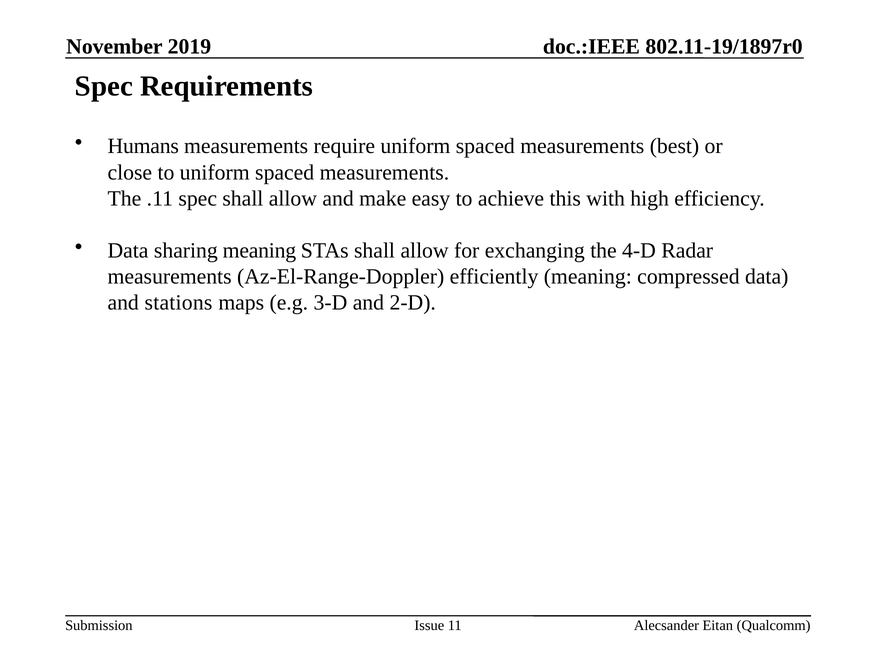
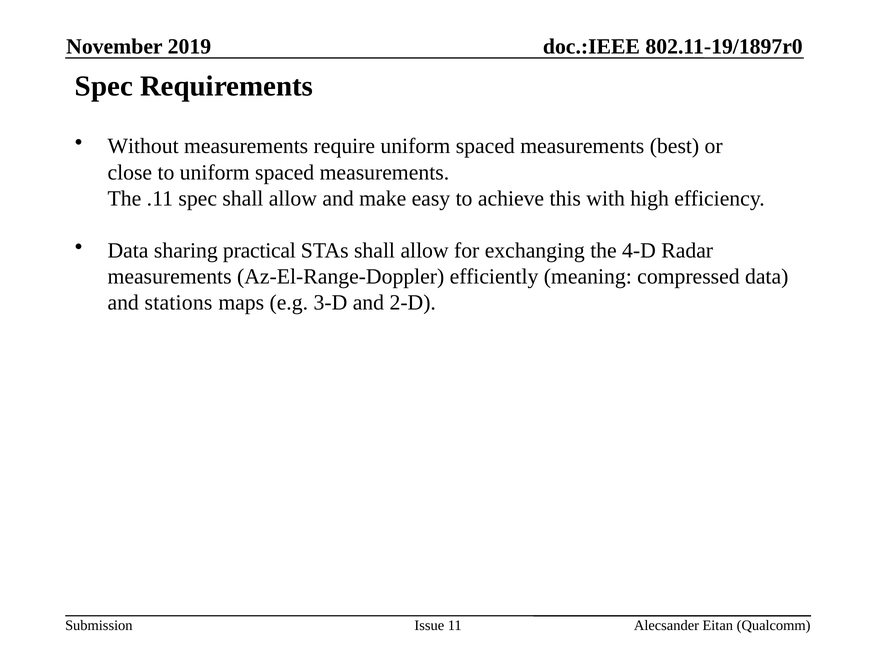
Humans: Humans -> Without (143, 146)
sharing meaning: meaning -> practical (259, 250)
